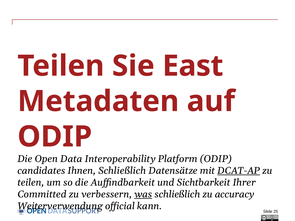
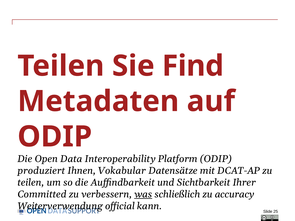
East: East -> Find (193, 66)
candidates: candidates -> produziert (41, 171)
Ihnen Schließlich: Schließlich -> Vokabular (122, 171)
DCAT-AP underline: present -> none (239, 171)
